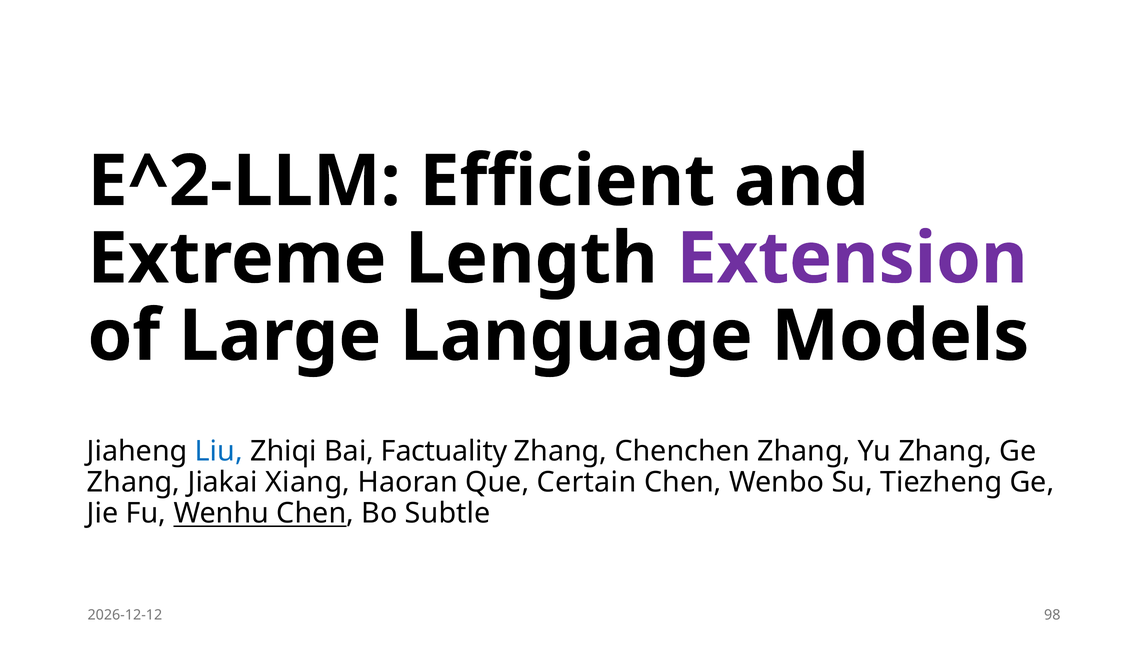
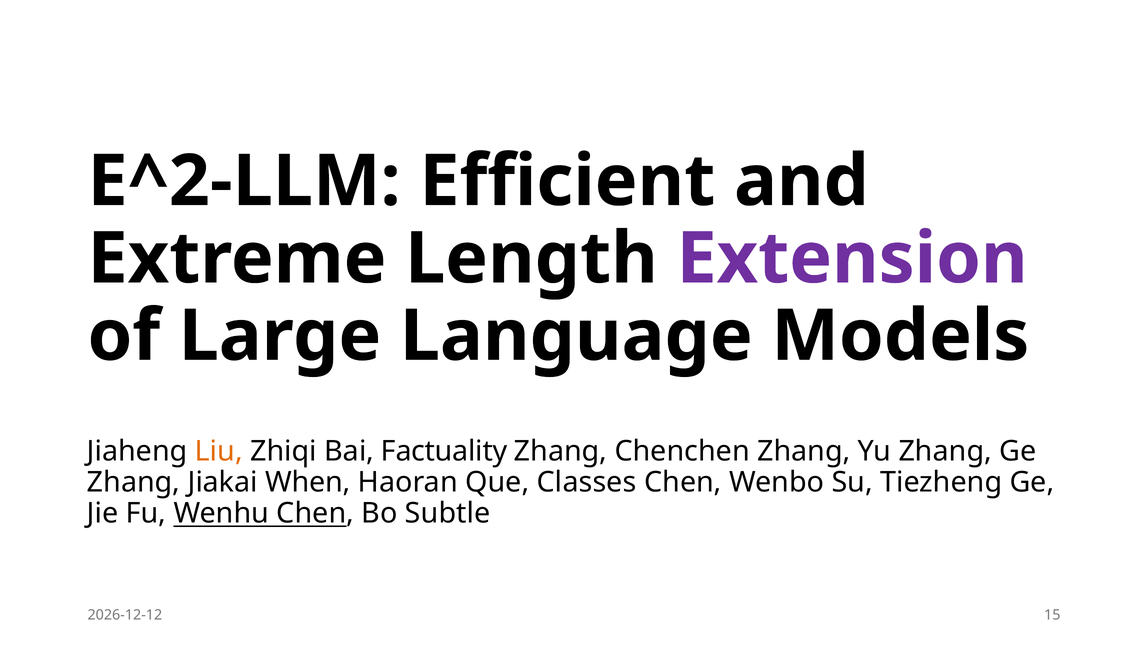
Liu colour: blue -> orange (219, 452)
Xiang: Xiang -> When (308, 483)
Certain: Certain -> Classes (587, 483)
98: 98 -> 15 (1052, 616)
